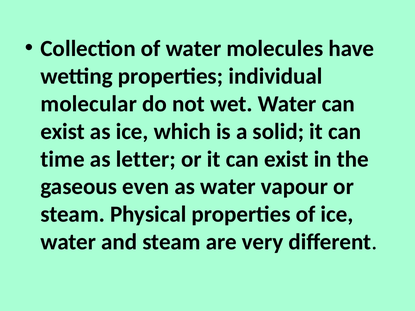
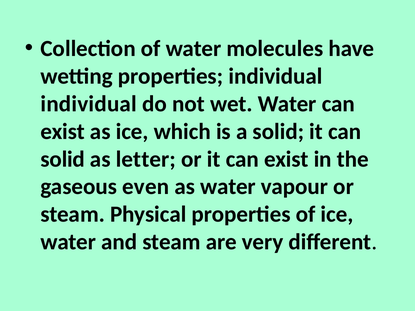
molecular: molecular -> individual (89, 104)
time: time -> solid (63, 159)
